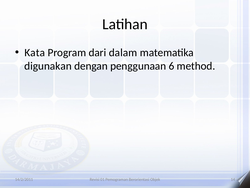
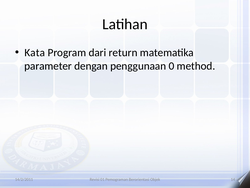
dalam: dalam -> return (123, 52)
digunakan: digunakan -> parameter (48, 66)
6: 6 -> 0 (171, 66)
